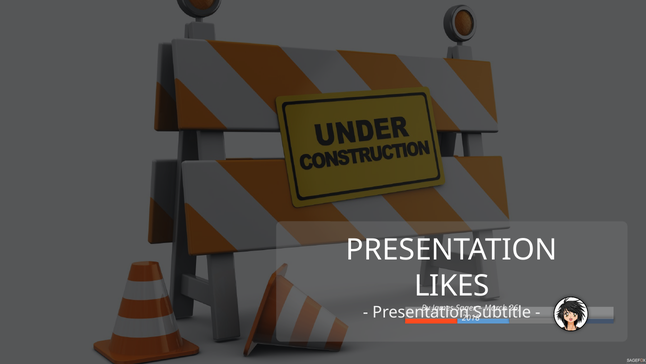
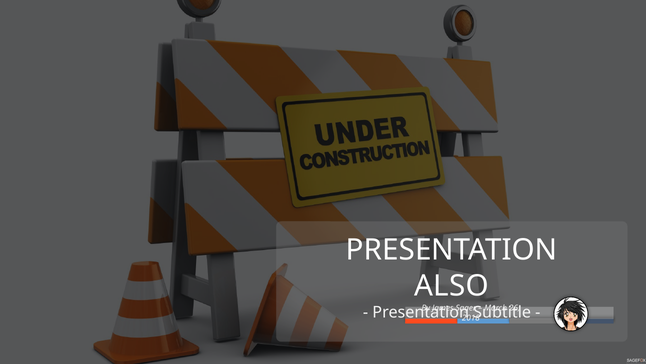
LIKES: LIKES -> ALSO (452, 285)
